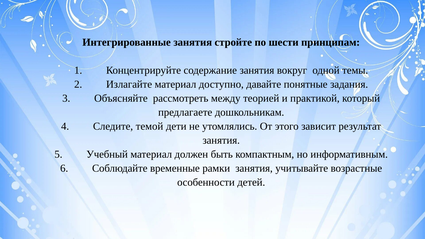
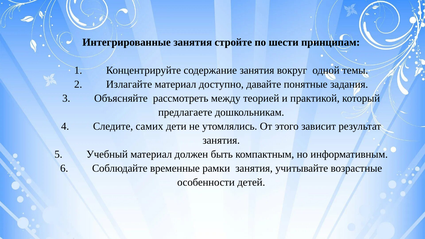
темой: темой -> самих (150, 126)
